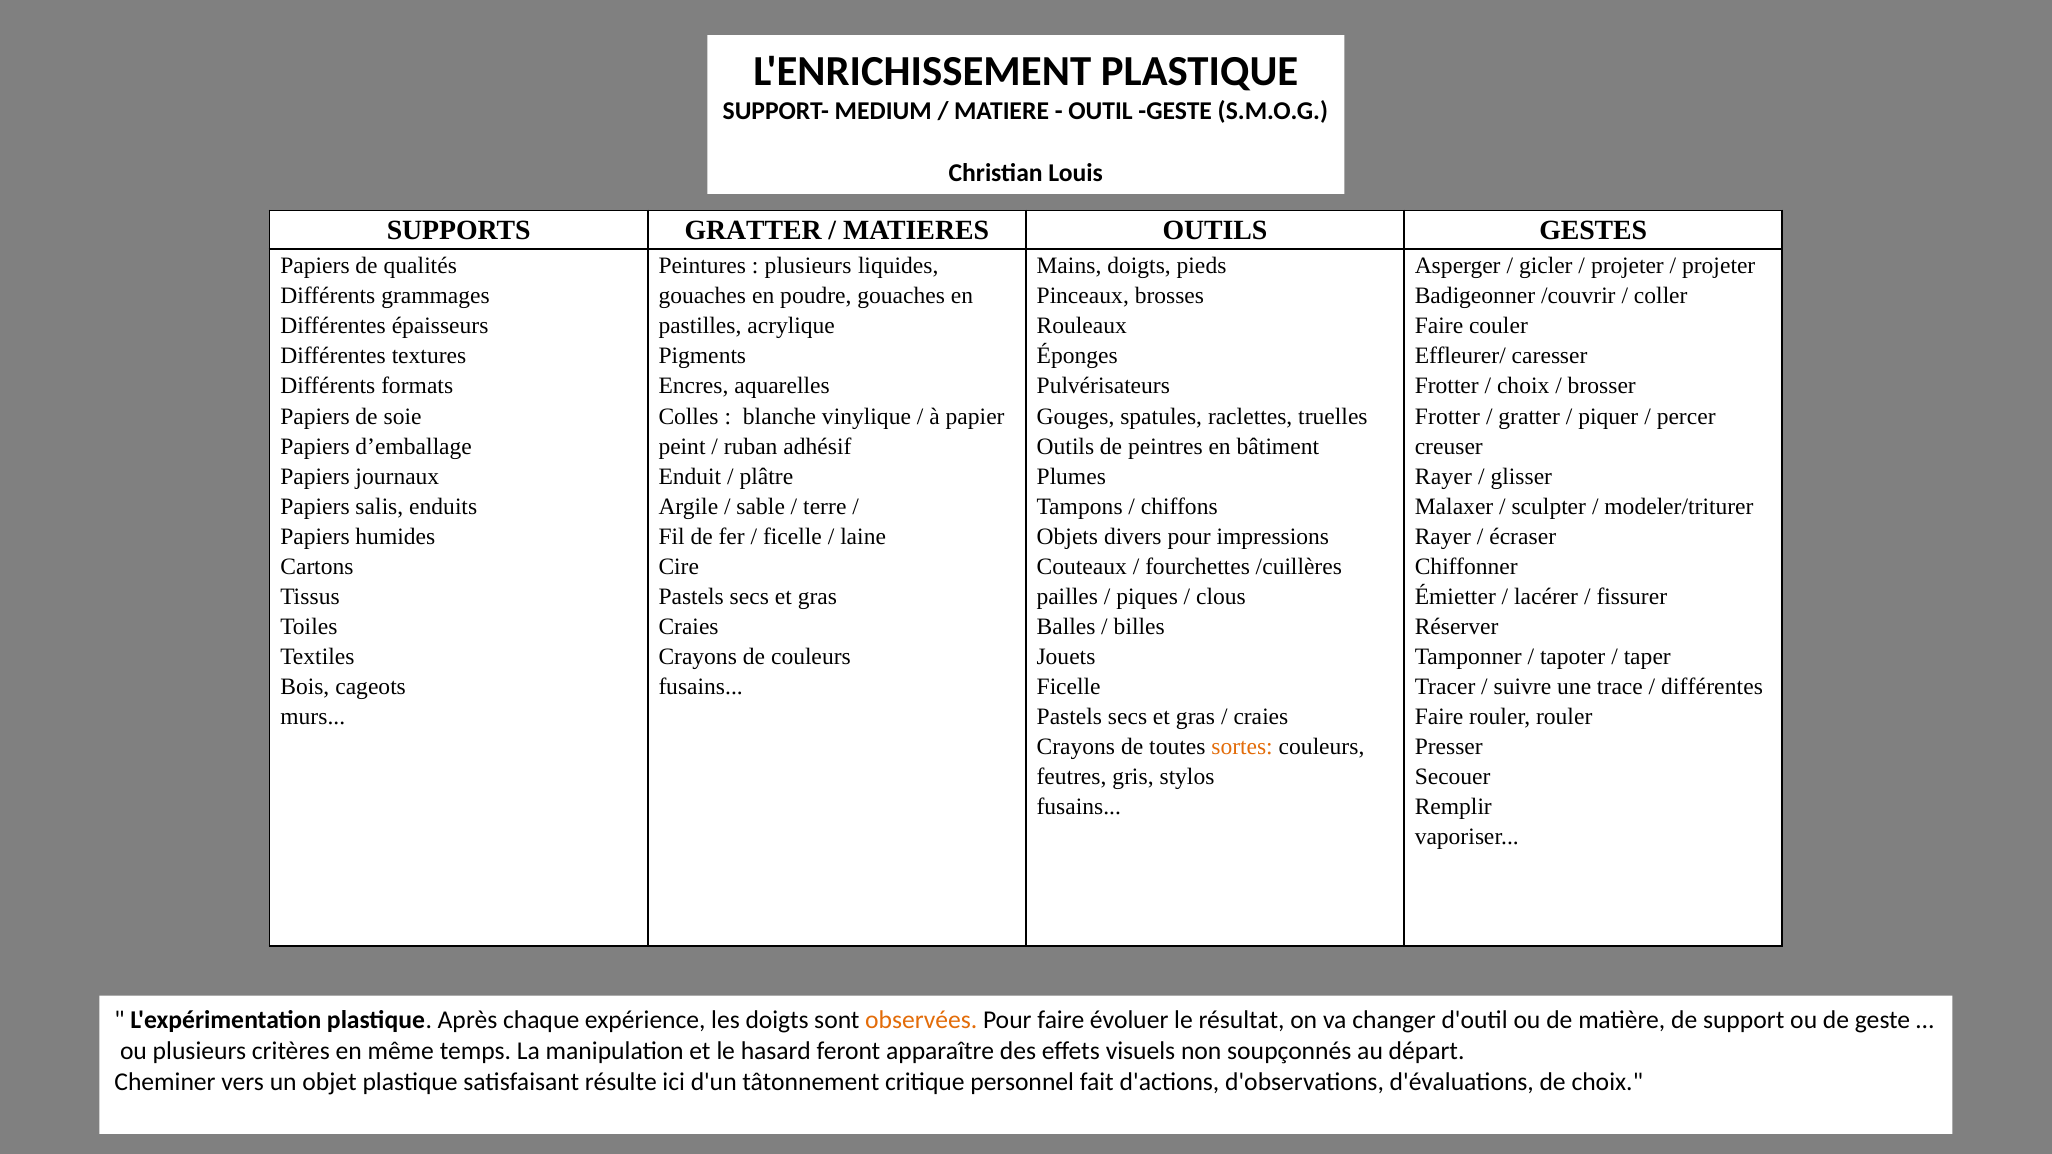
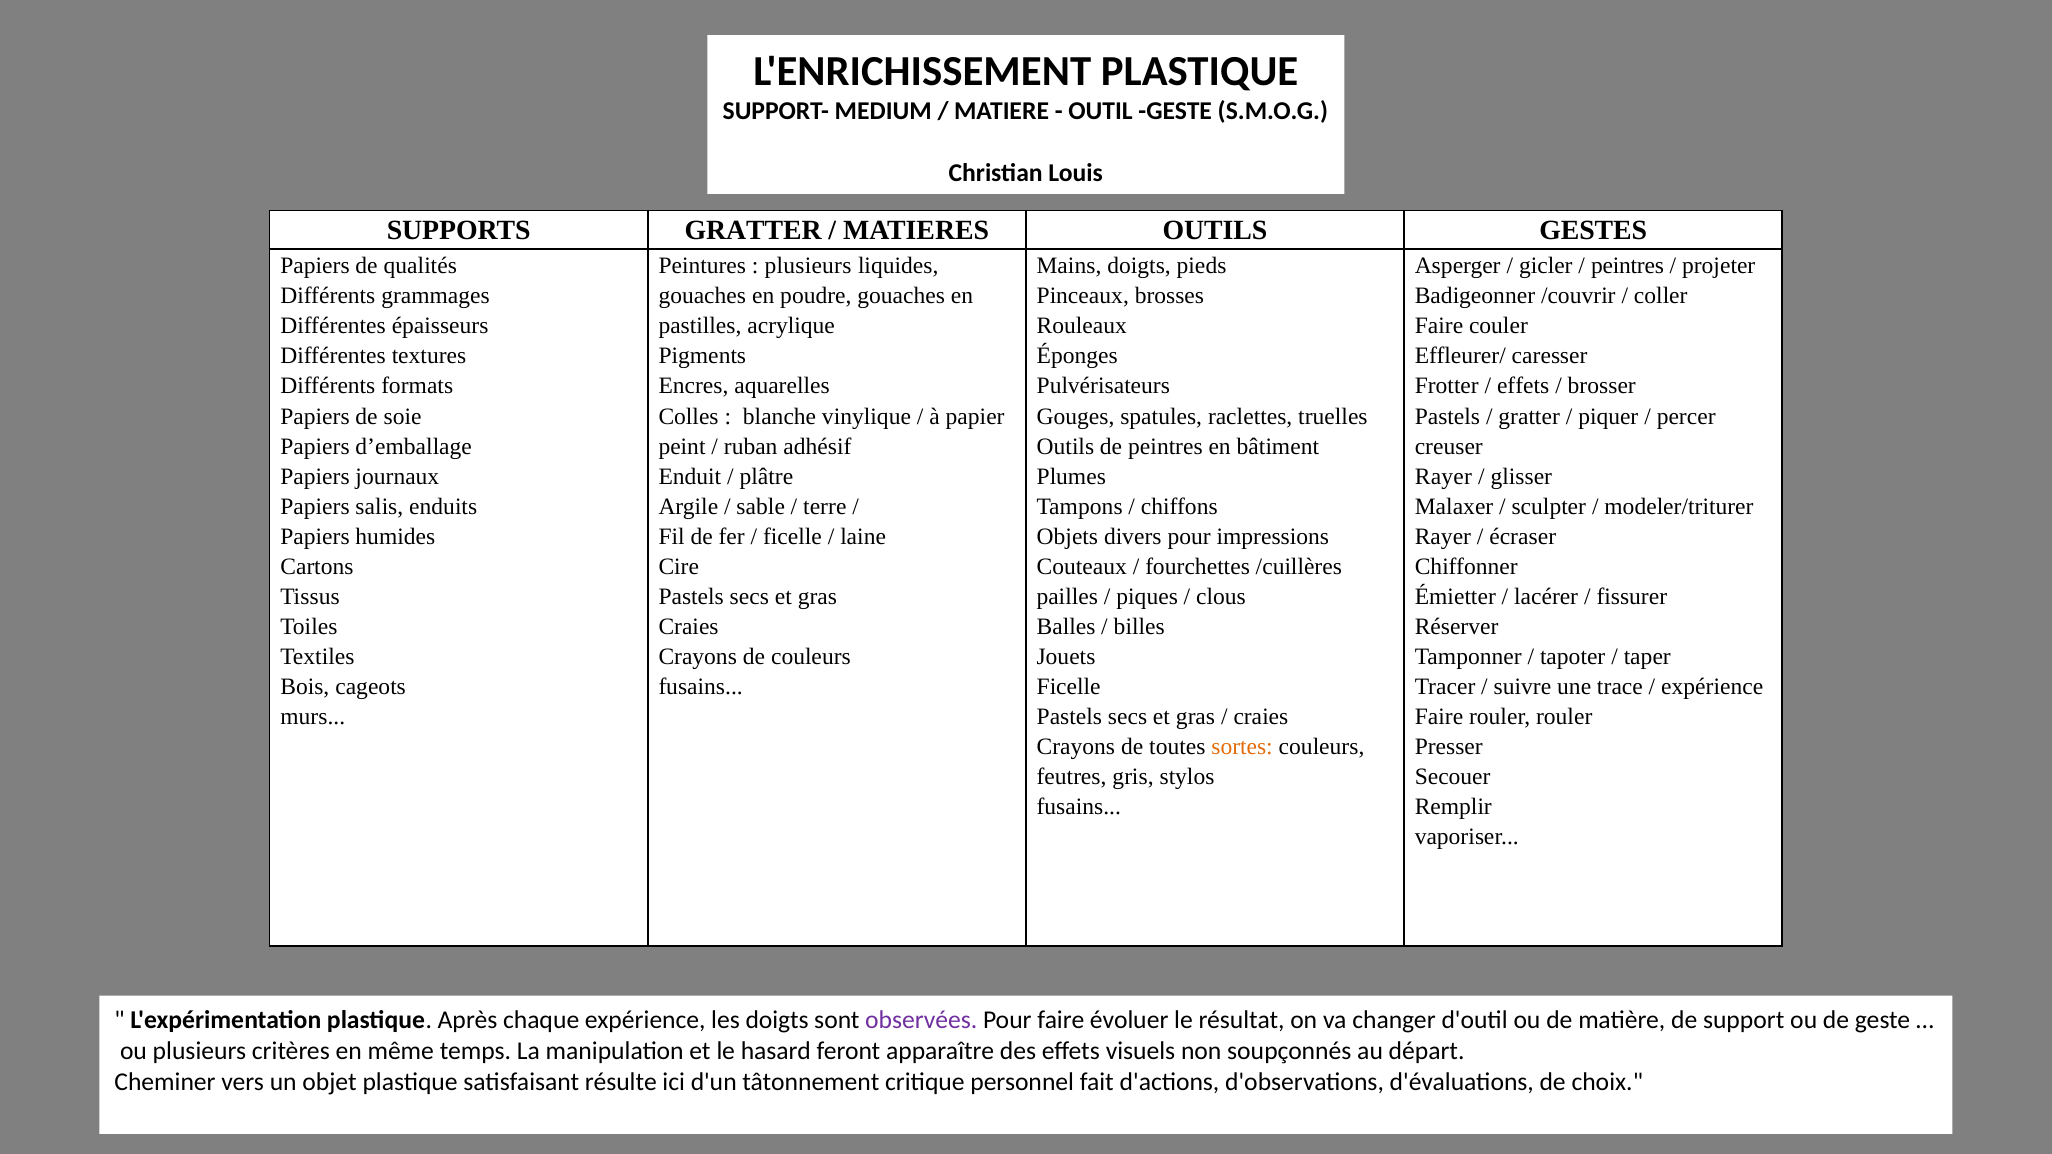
projeter: projeter -> peintres (1627, 266)
choix: choix -> effets (1523, 386)
Frotter: Frotter -> Pastels (1447, 416)
différentes: différentes -> expérience (1712, 687)
observées colour: orange -> purple (921, 1021)
